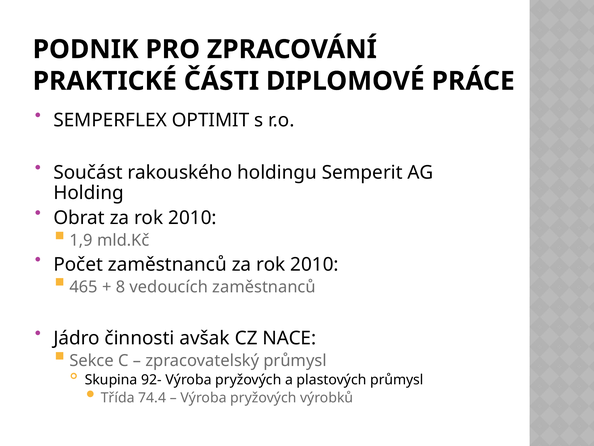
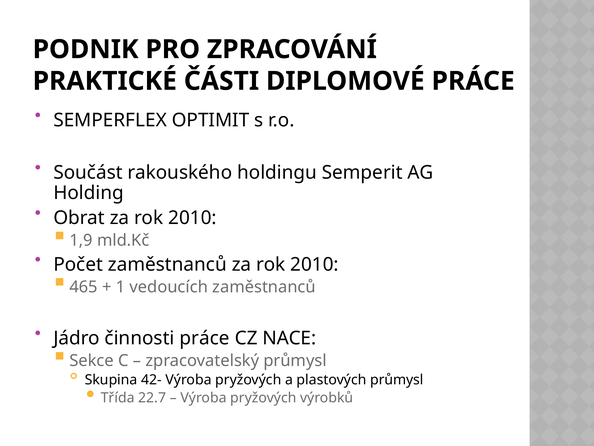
8: 8 -> 1 (120, 287)
činnosti avšak: avšak -> práce (205, 338)
92-: 92- -> 42- (151, 379)
74.4: 74.4 -> 22.7 (152, 398)
